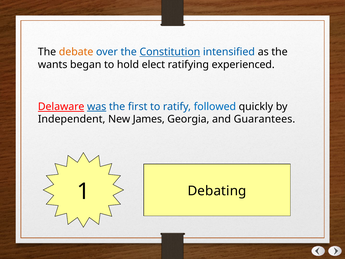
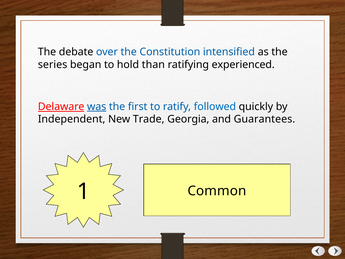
debate colour: orange -> black (76, 52)
Constitution underline: present -> none (170, 52)
wants: wants -> series (53, 65)
elect: elect -> than (153, 65)
James: James -> Trade (149, 119)
Debating: Debating -> Common (217, 191)
